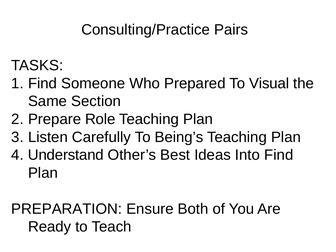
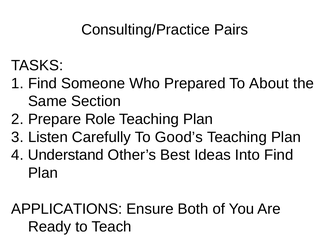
Visual: Visual -> About (269, 83)
Being’s: Being’s -> Good’s (179, 137)
PREPARATION: PREPARATION -> APPLICATIONS (67, 209)
